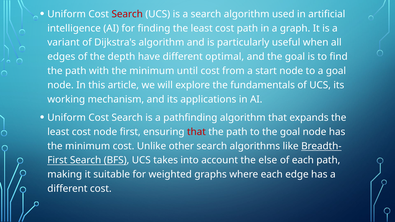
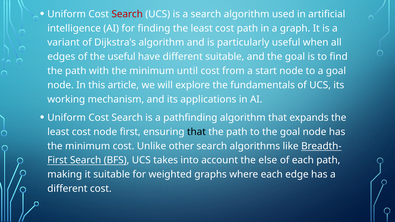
the depth: depth -> useful (122, 57)
different optimal: optimal -> suitable (225, 57)
that colour: red -> black (196, 132)
